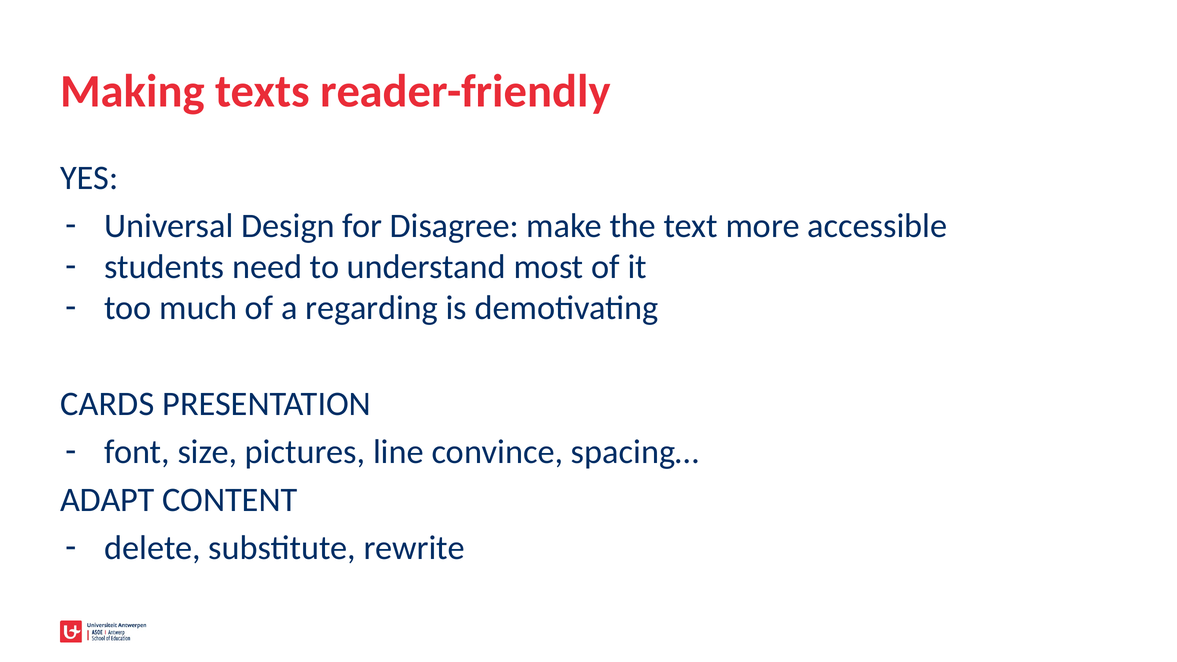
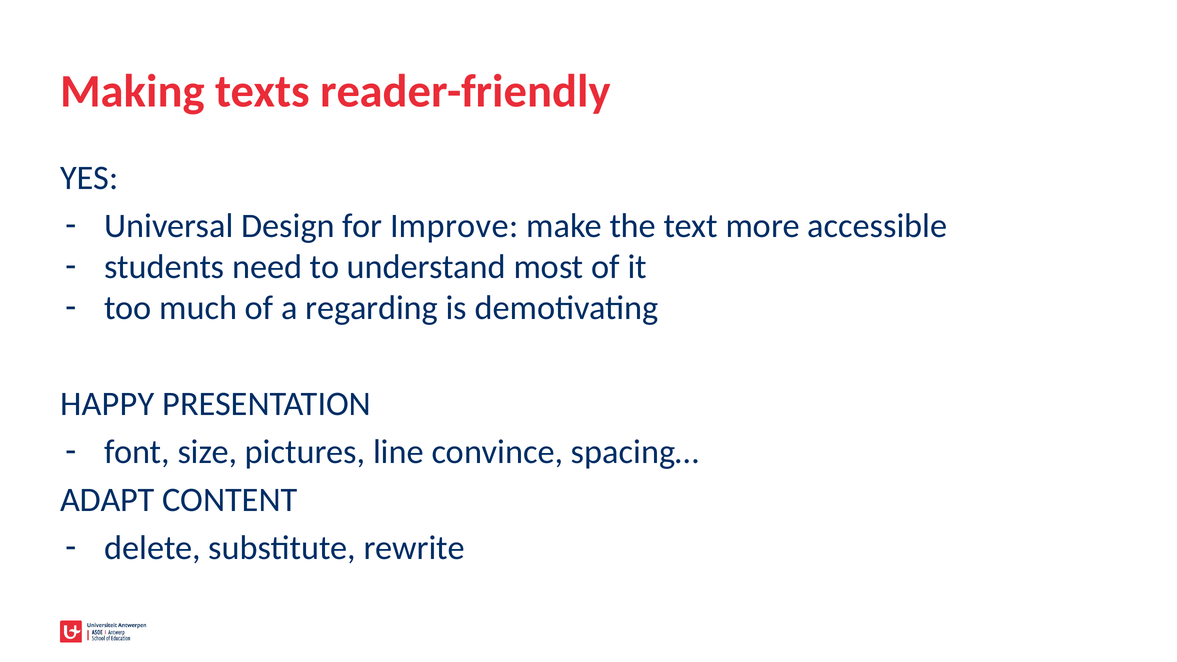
Disagree: Disagree -> Improve (454, 226)
CARDS: CARDS -> HAPPY (107, 404)
